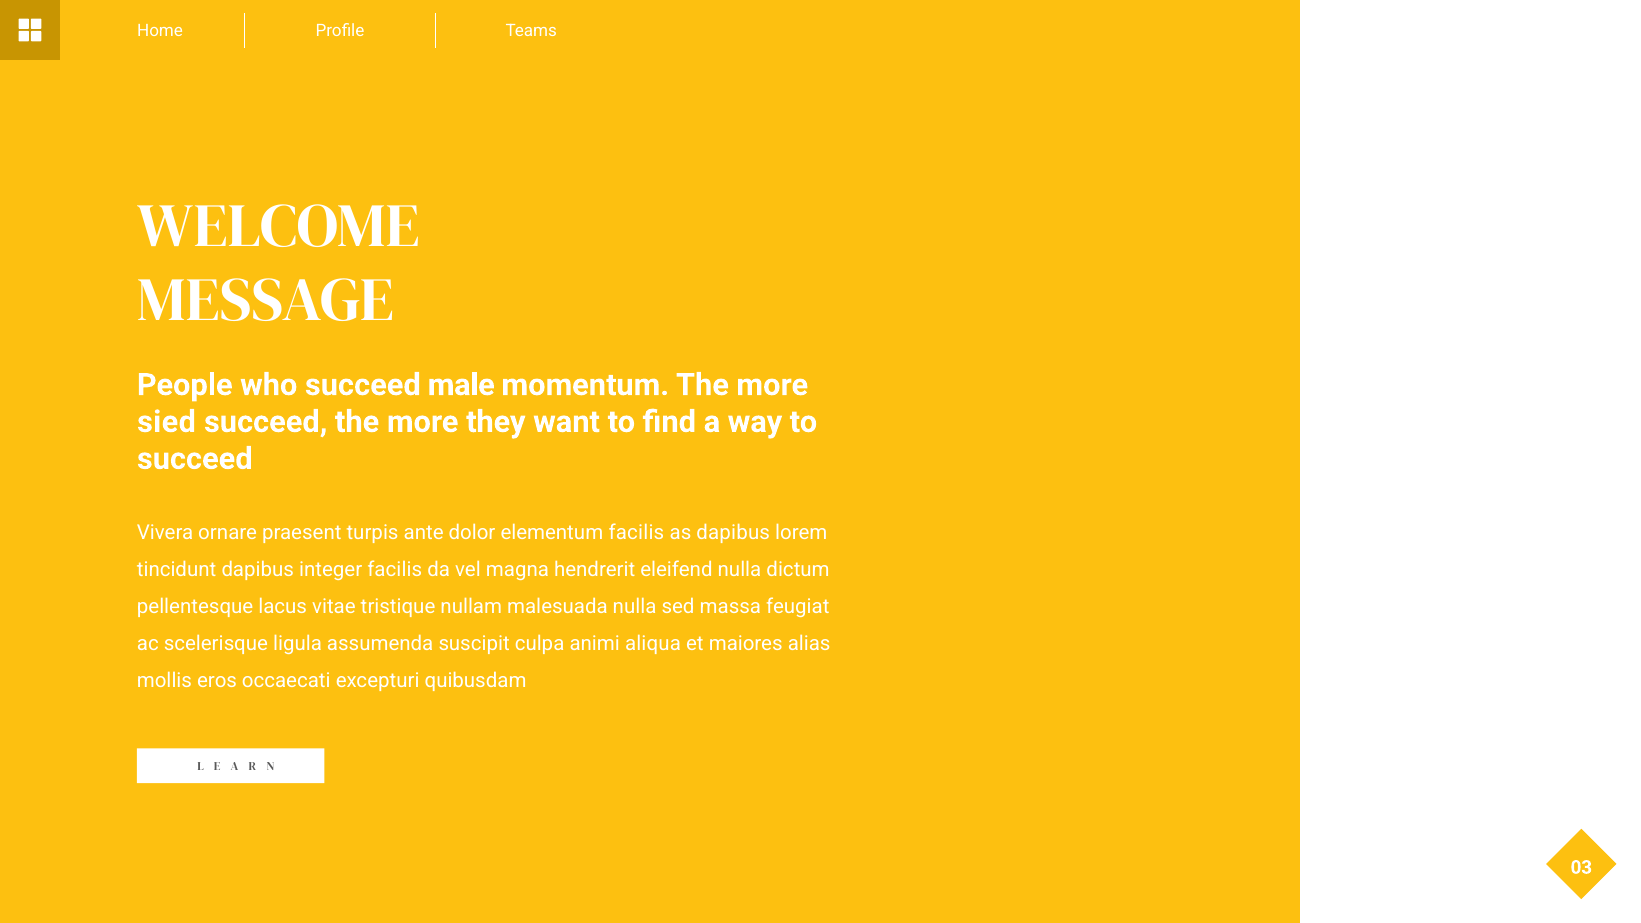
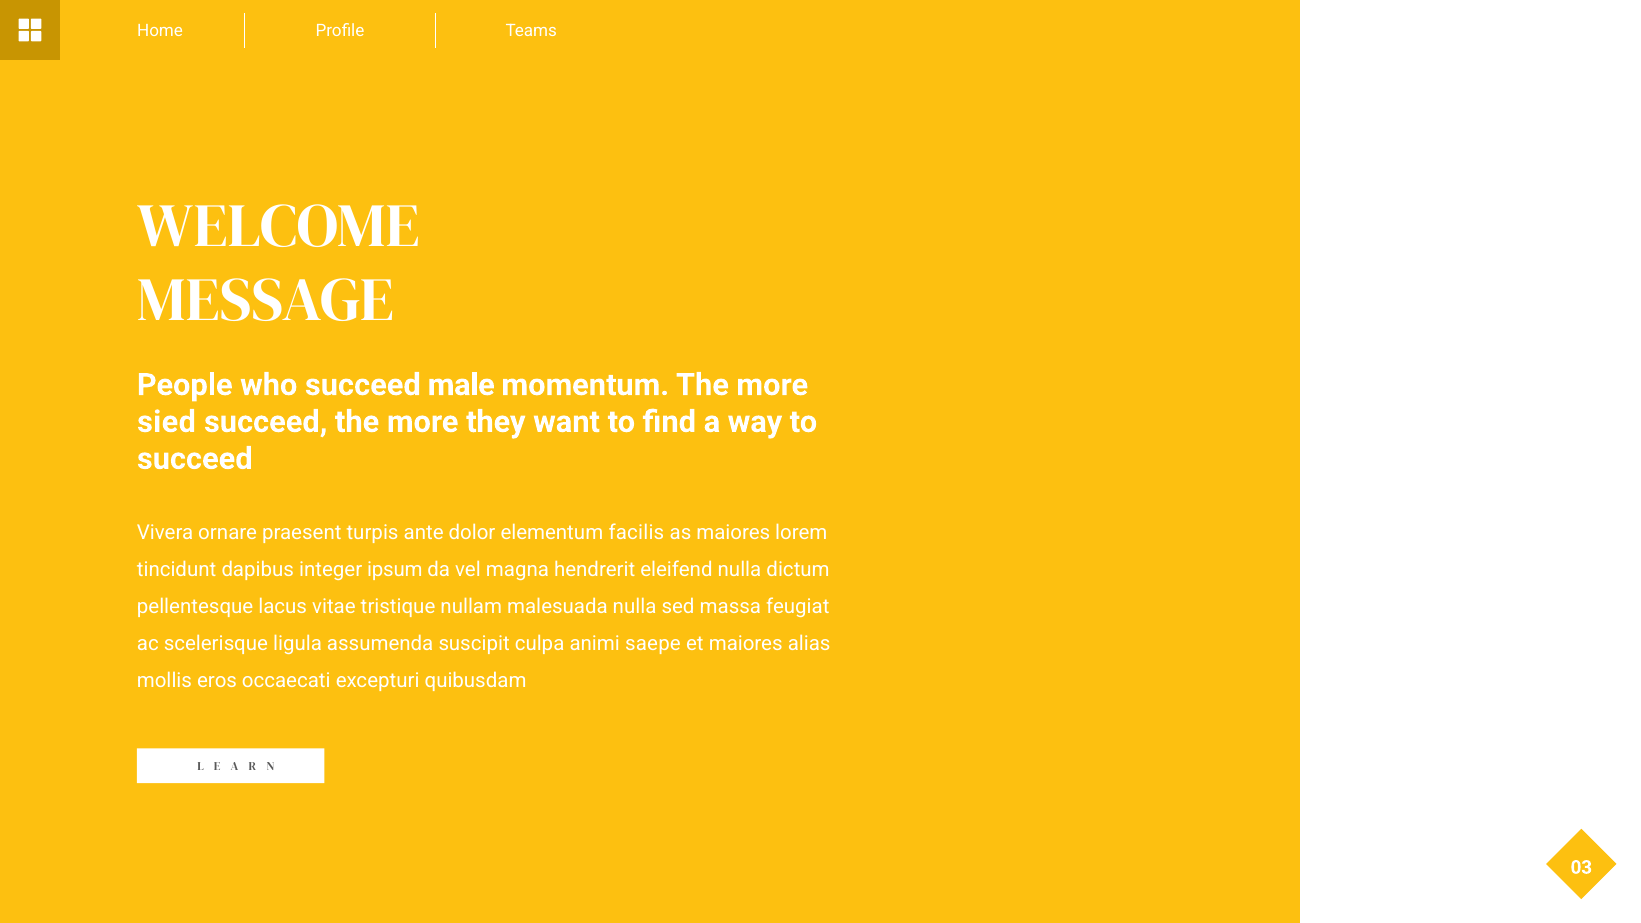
as dapibus: dapibus -> maiores (733, 533)
integer facilis: facilis -> ipsum (395, 570)
aliqua: aliqua -> saepe (653, 643)
